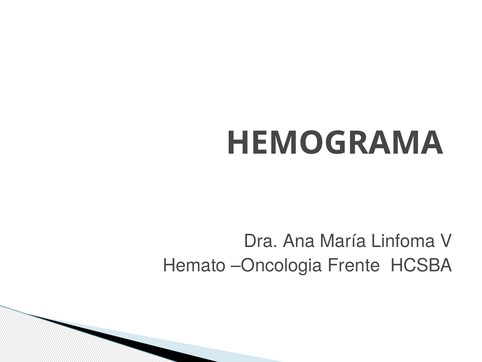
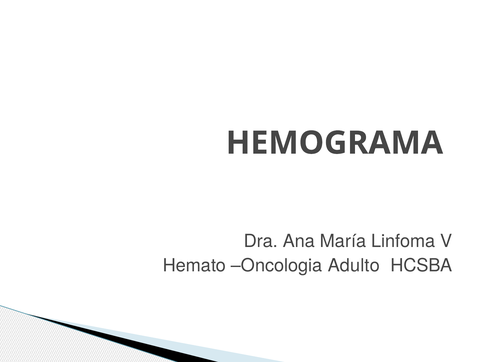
Frente: Frente -> Adulto (354, 265)
